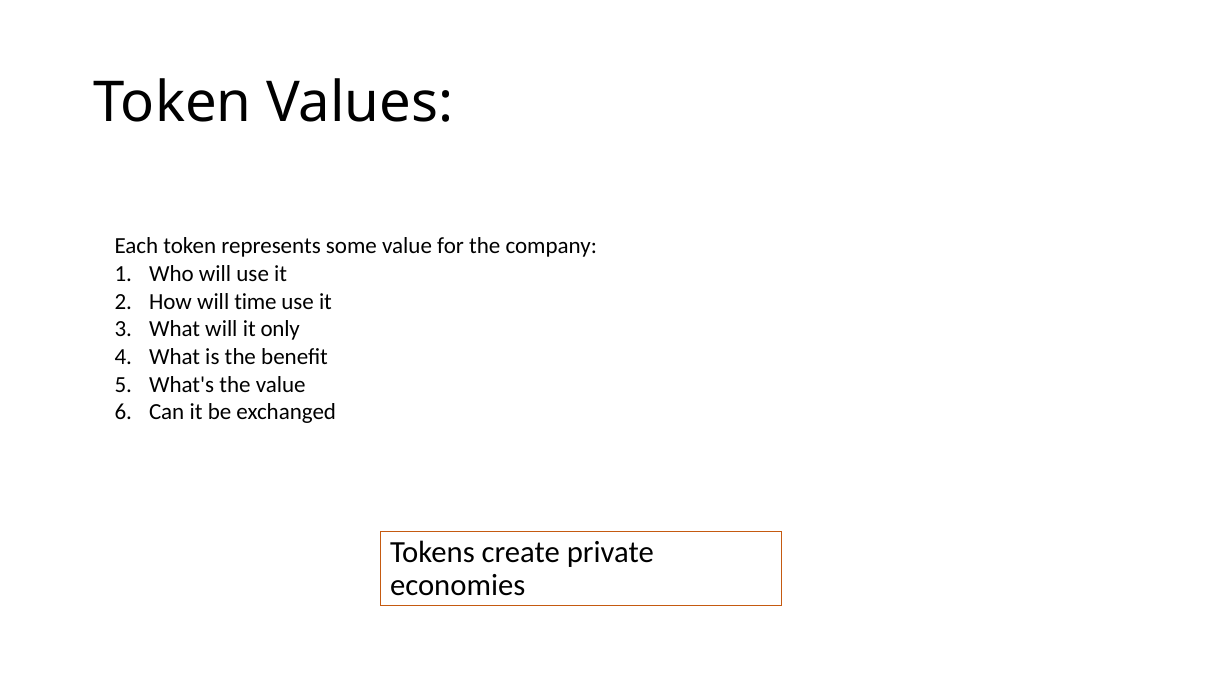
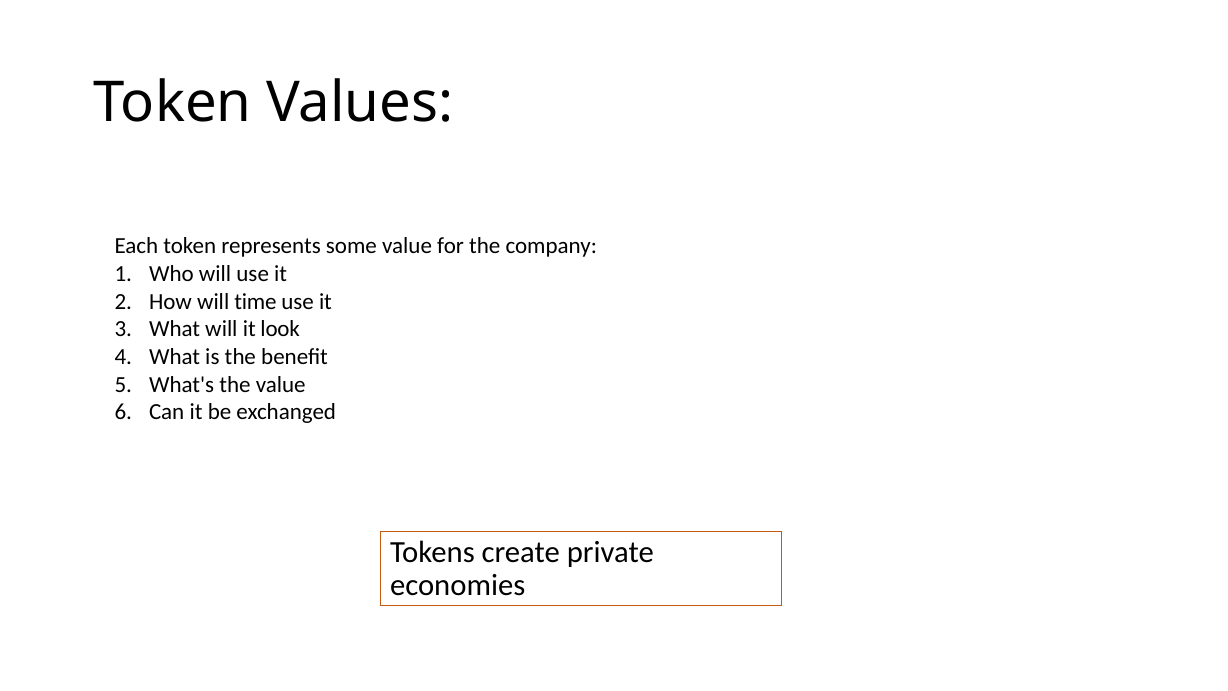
only: only -> look (280, 329)
